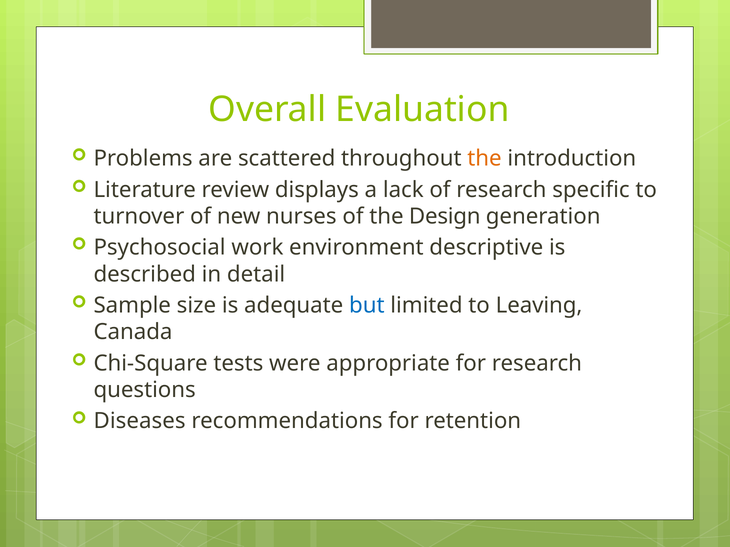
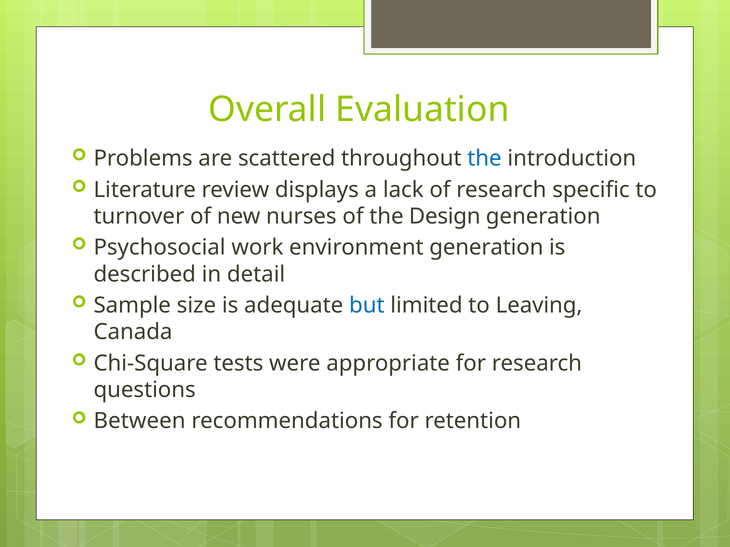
the colour: orange -> blue (484, 159)
environment descriptive: descriptive -> generation (486, 248)
Diseases: Diseases -> Between (140, 422)
